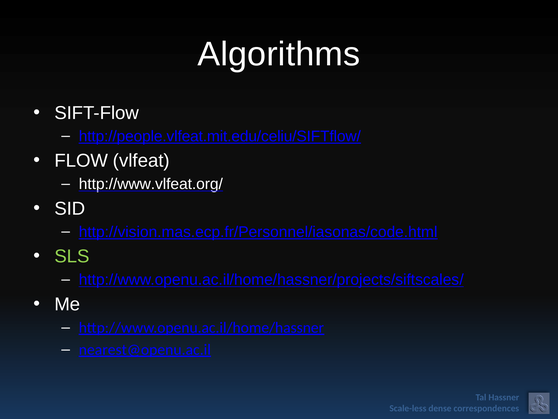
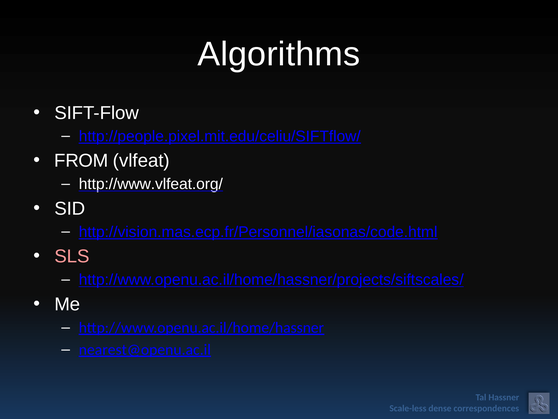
http://people.vlfeat.mit.edu/celiu/SIFTflow/: http://people.vlfeat.mit.edu/celiu/SIFTflow/ -> http://people.pixel.mit.edu/celiu/SIFTflow/ (220, 136)
FLOW: FLOW -> FROM (81, 161)
SLS colour: light green -> pink (72, 256)
